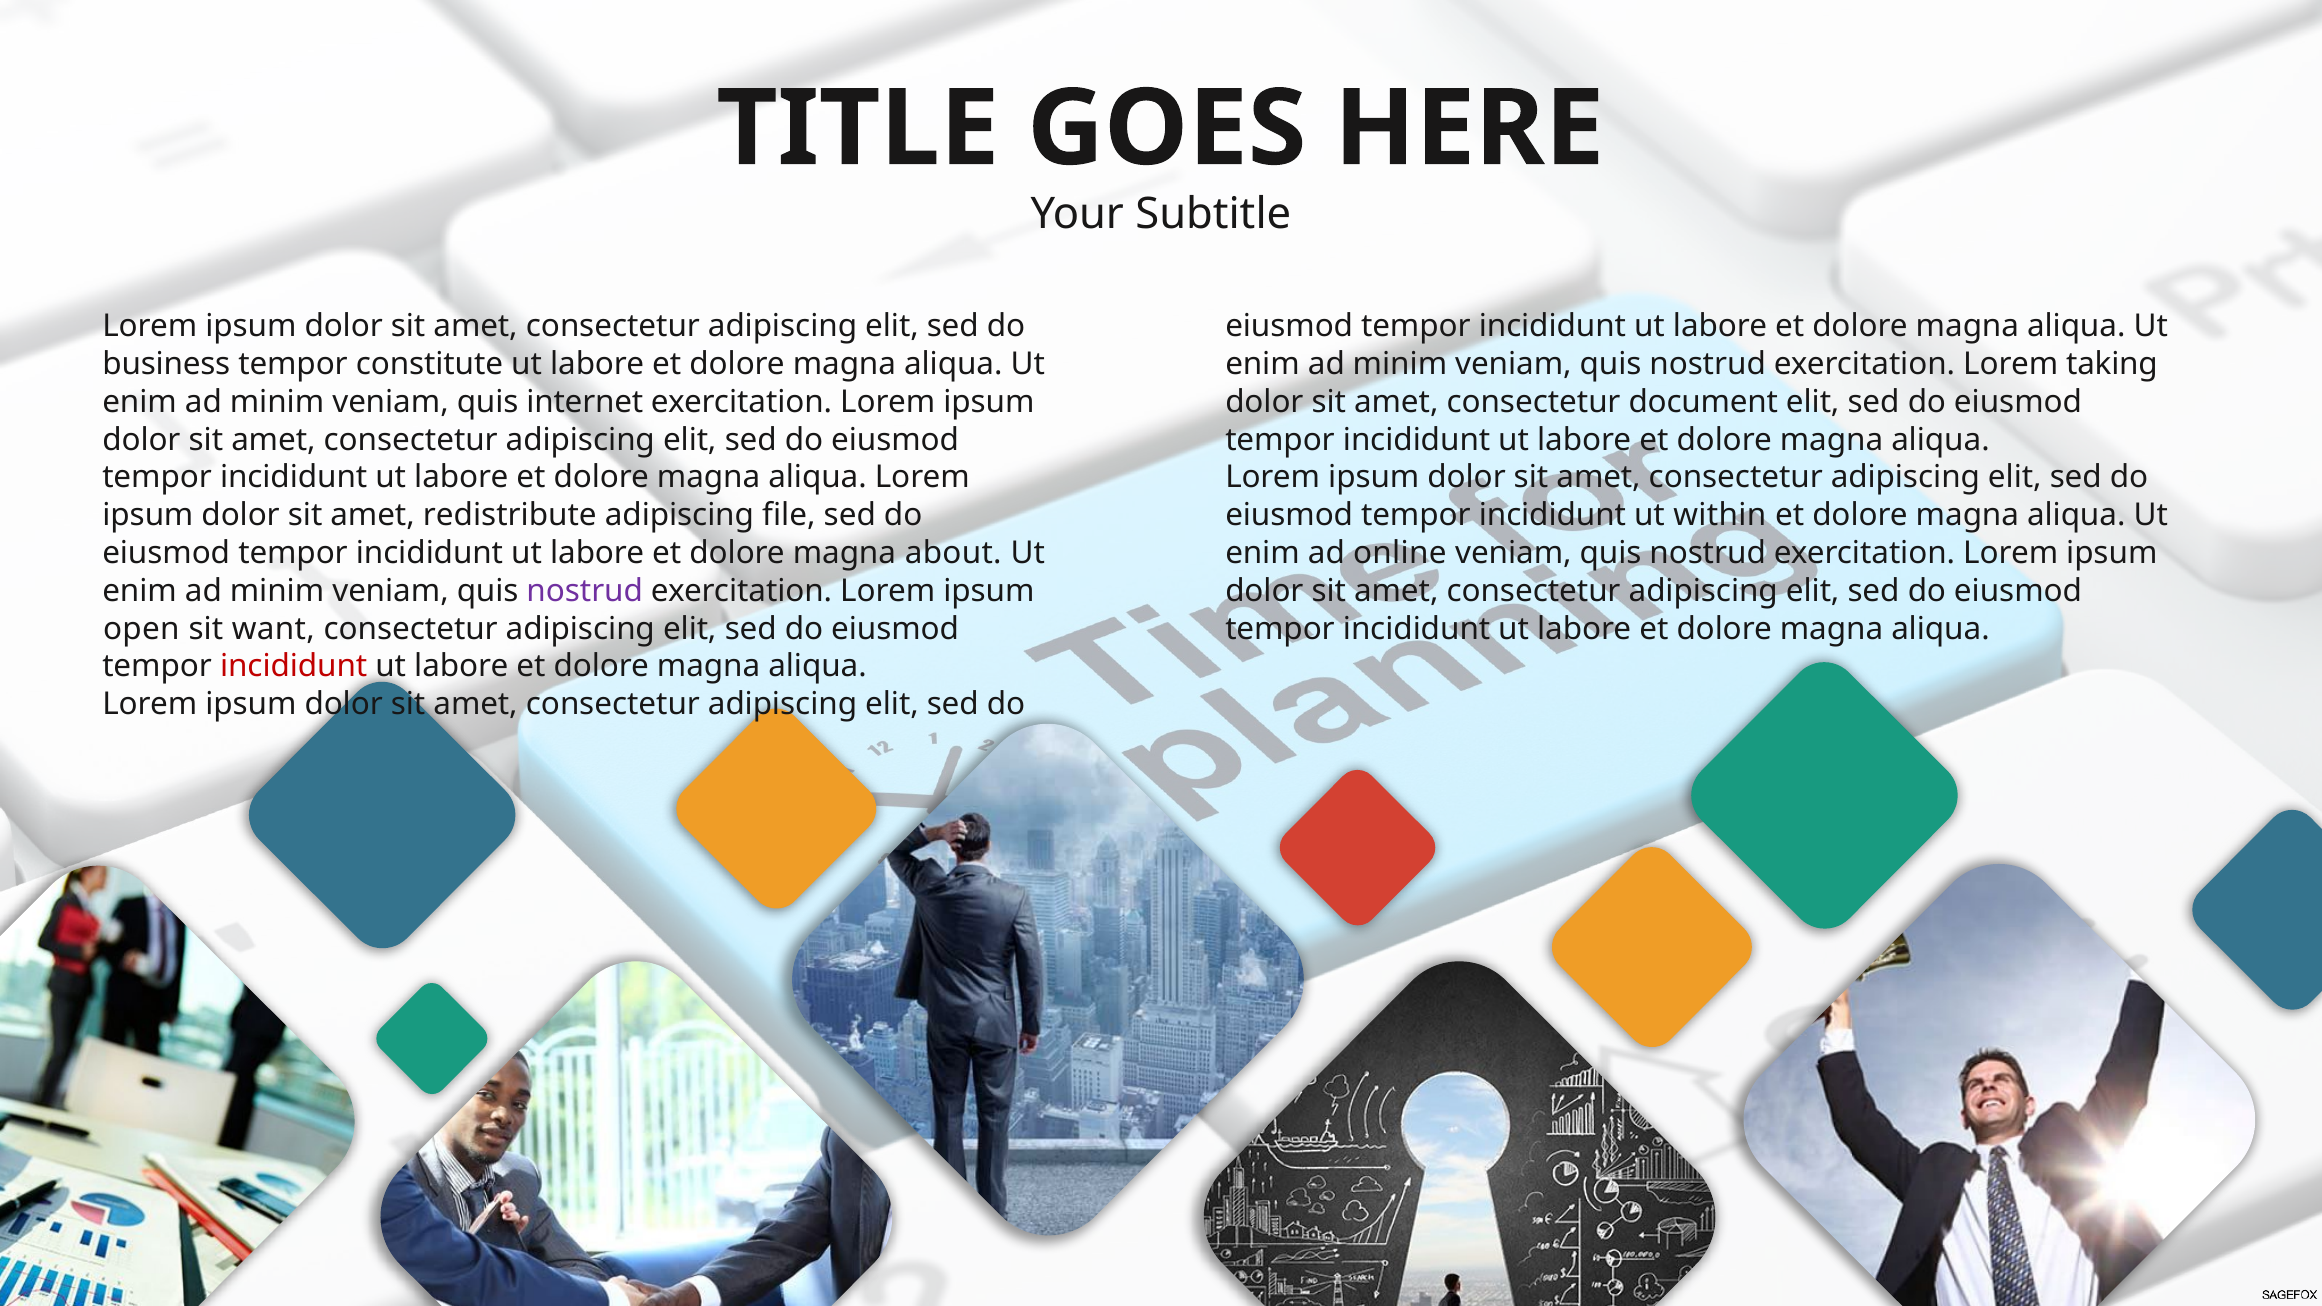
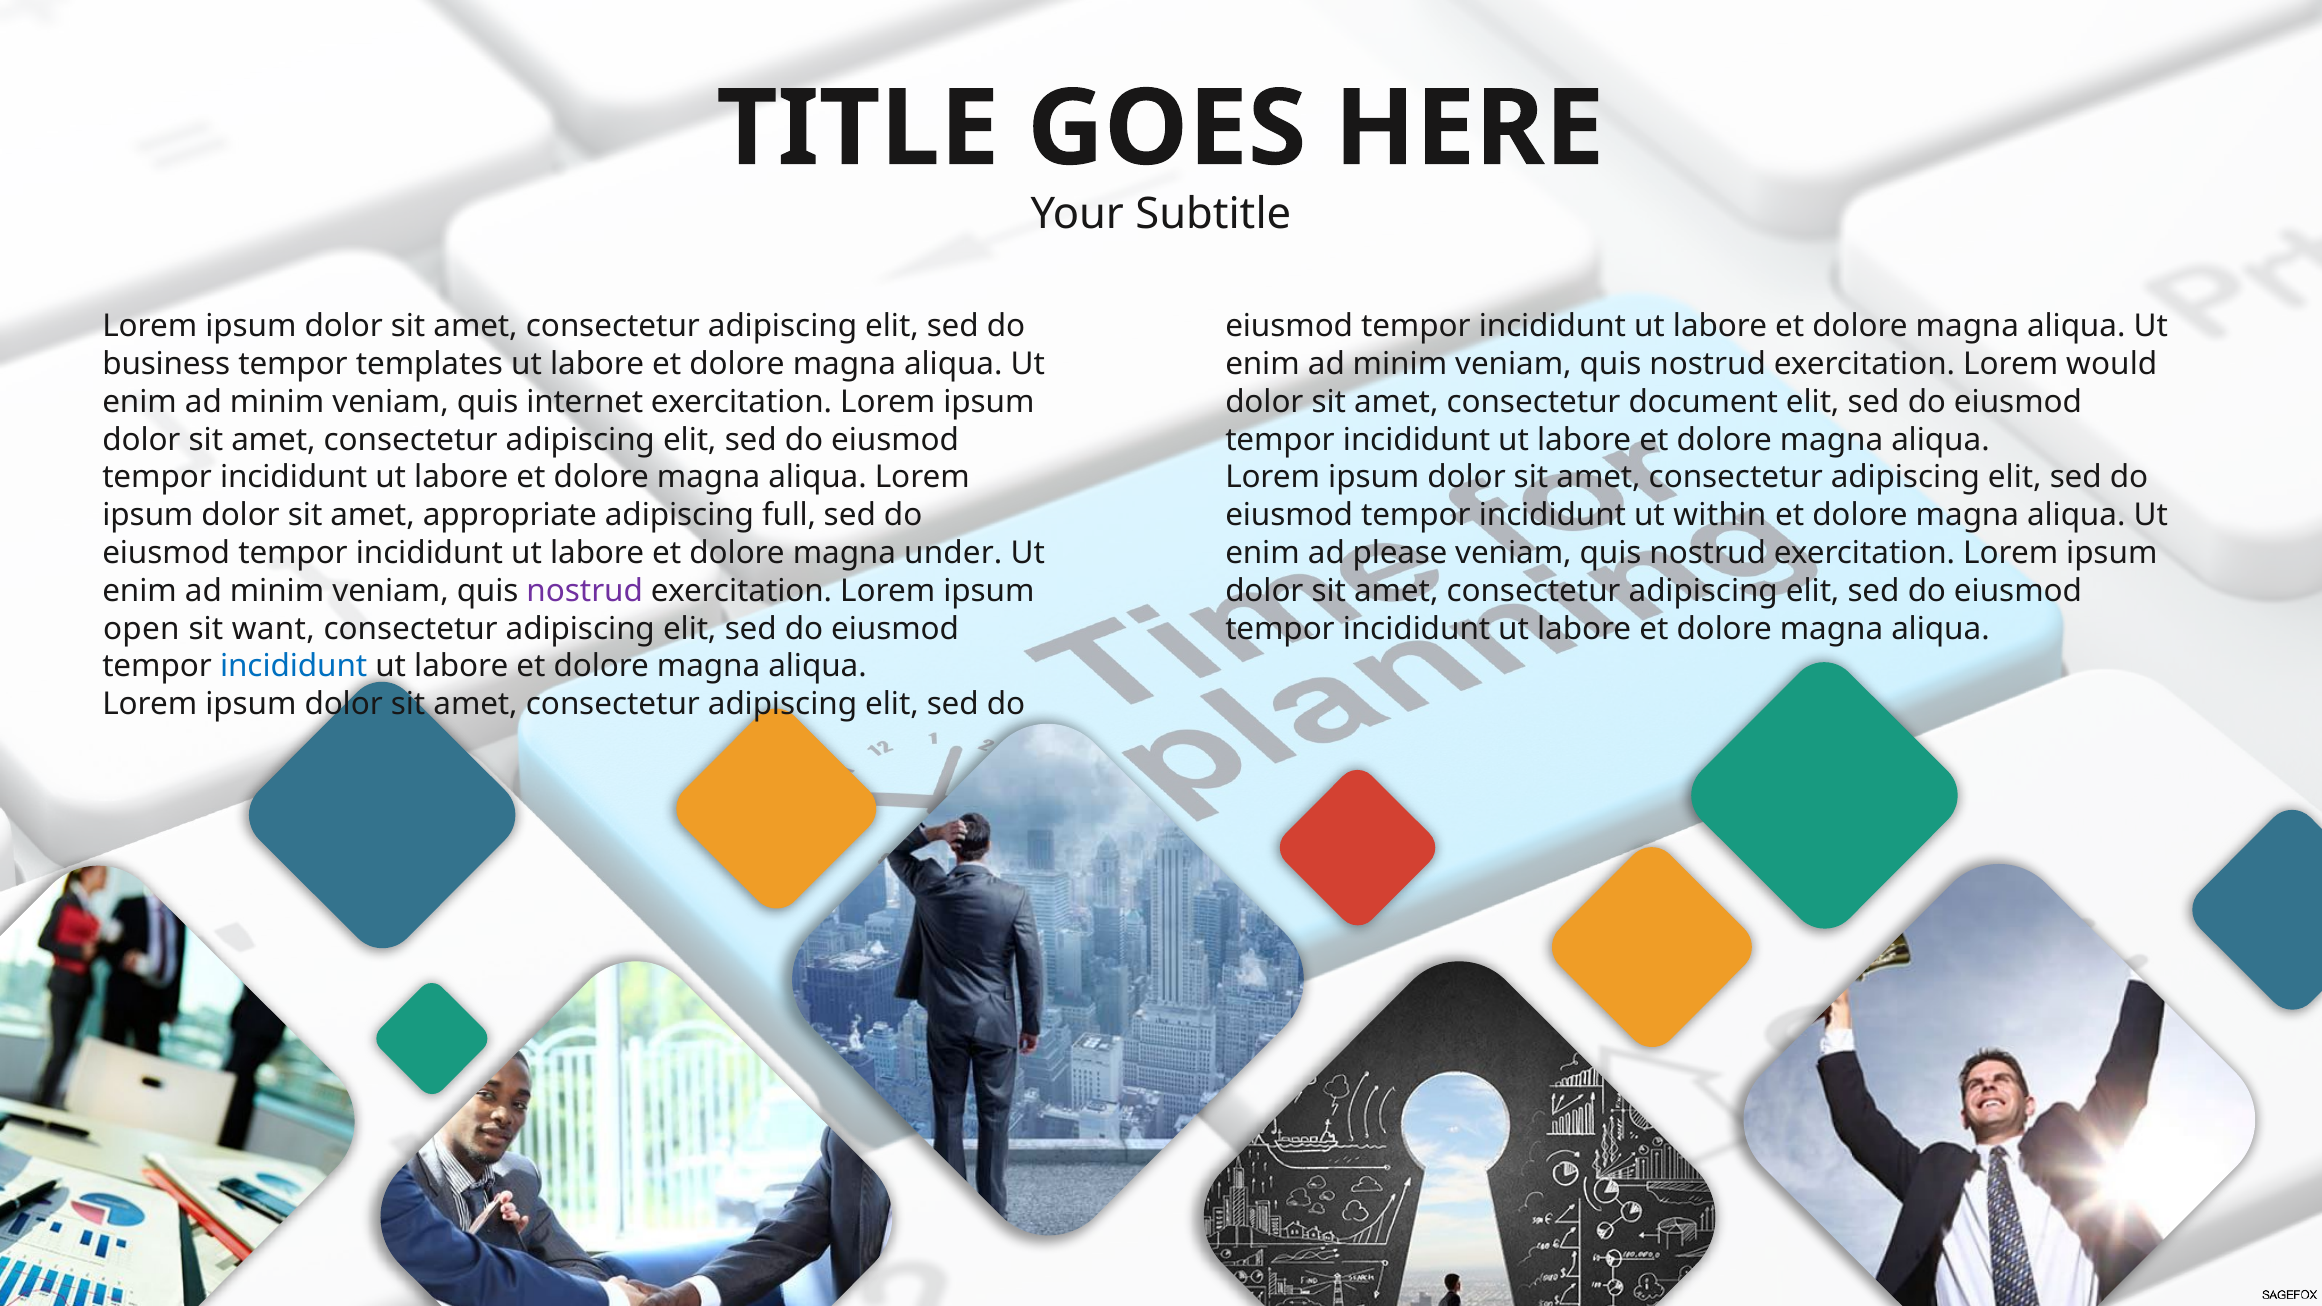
constitute: constitute -> templates (429, 364)
taking: taking -> would (2112, 364)
redistribute: redistribute -> appropriate (510, 515)
file: file -> full (789, 515)
about: about -> under (953, 553)
online: online -> please (1400, 553)
incididunt colour: red -> blue (294, 666)
